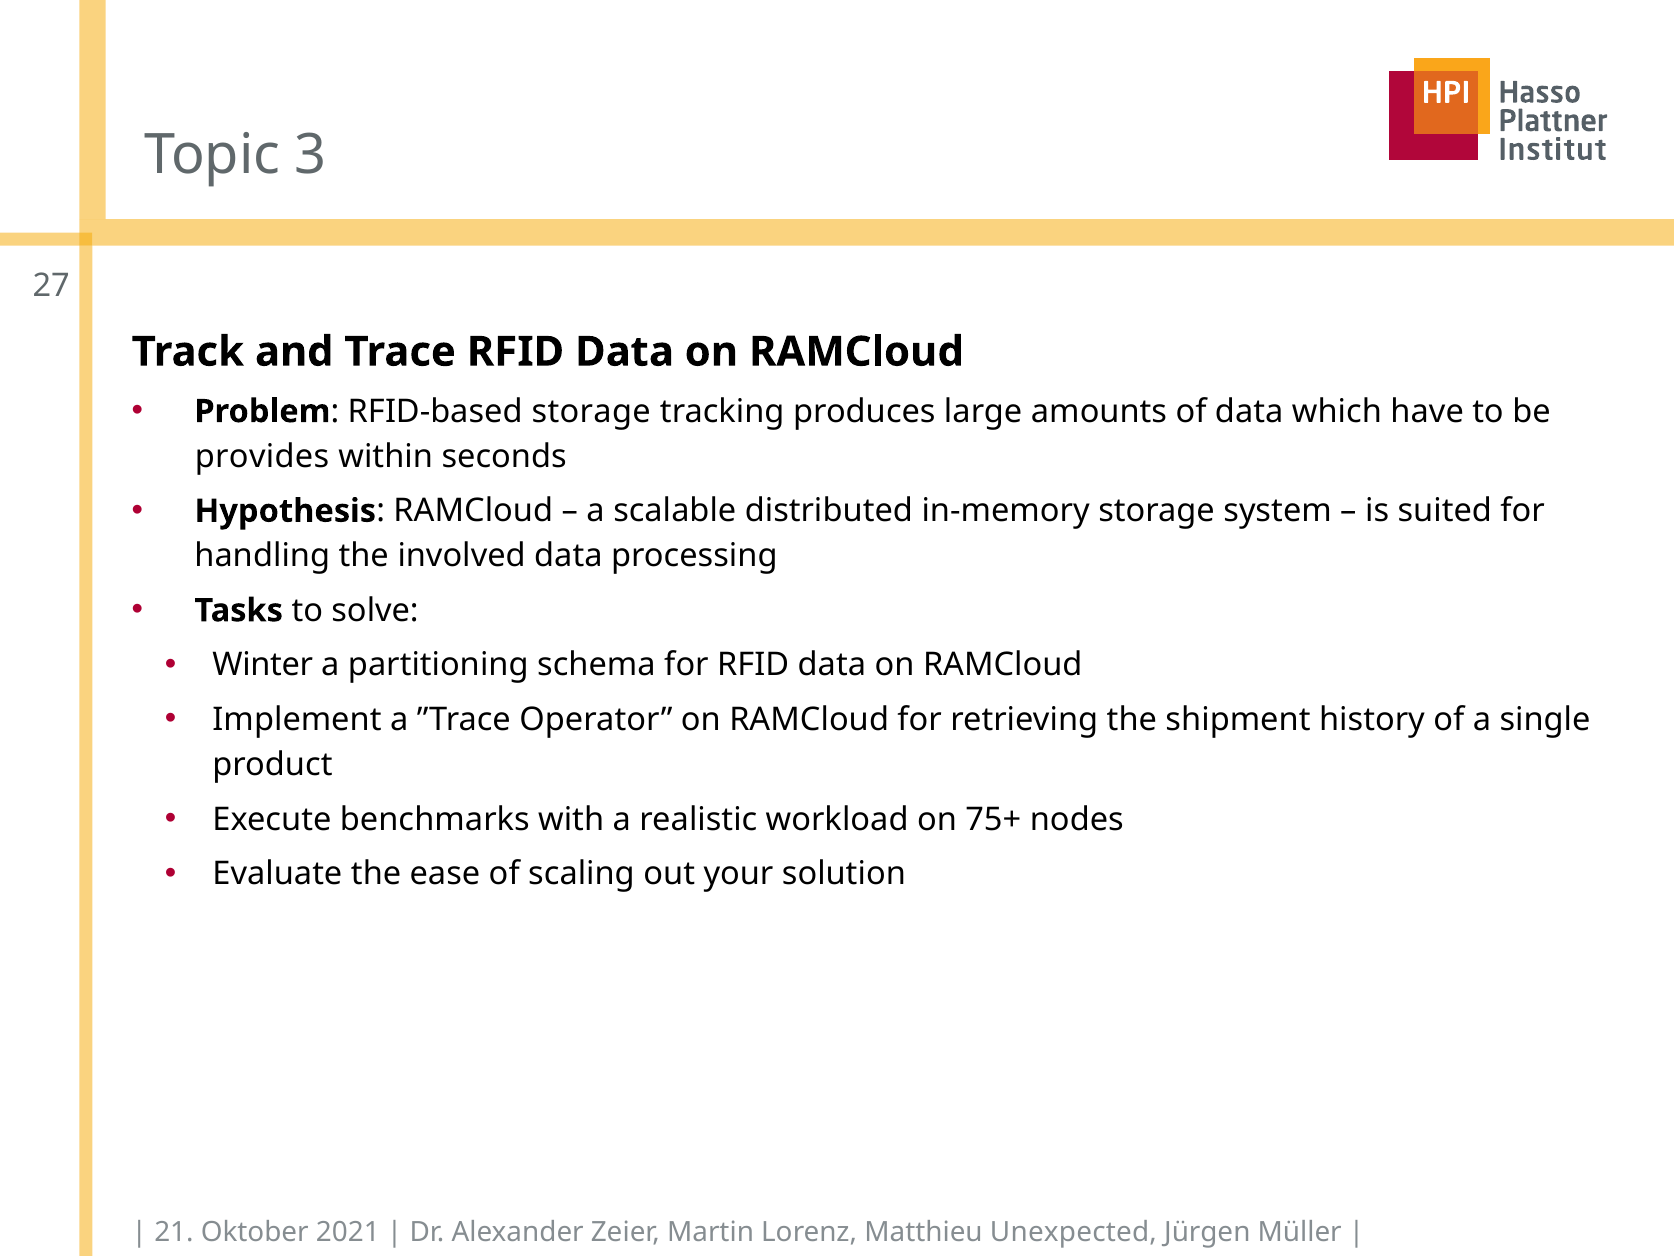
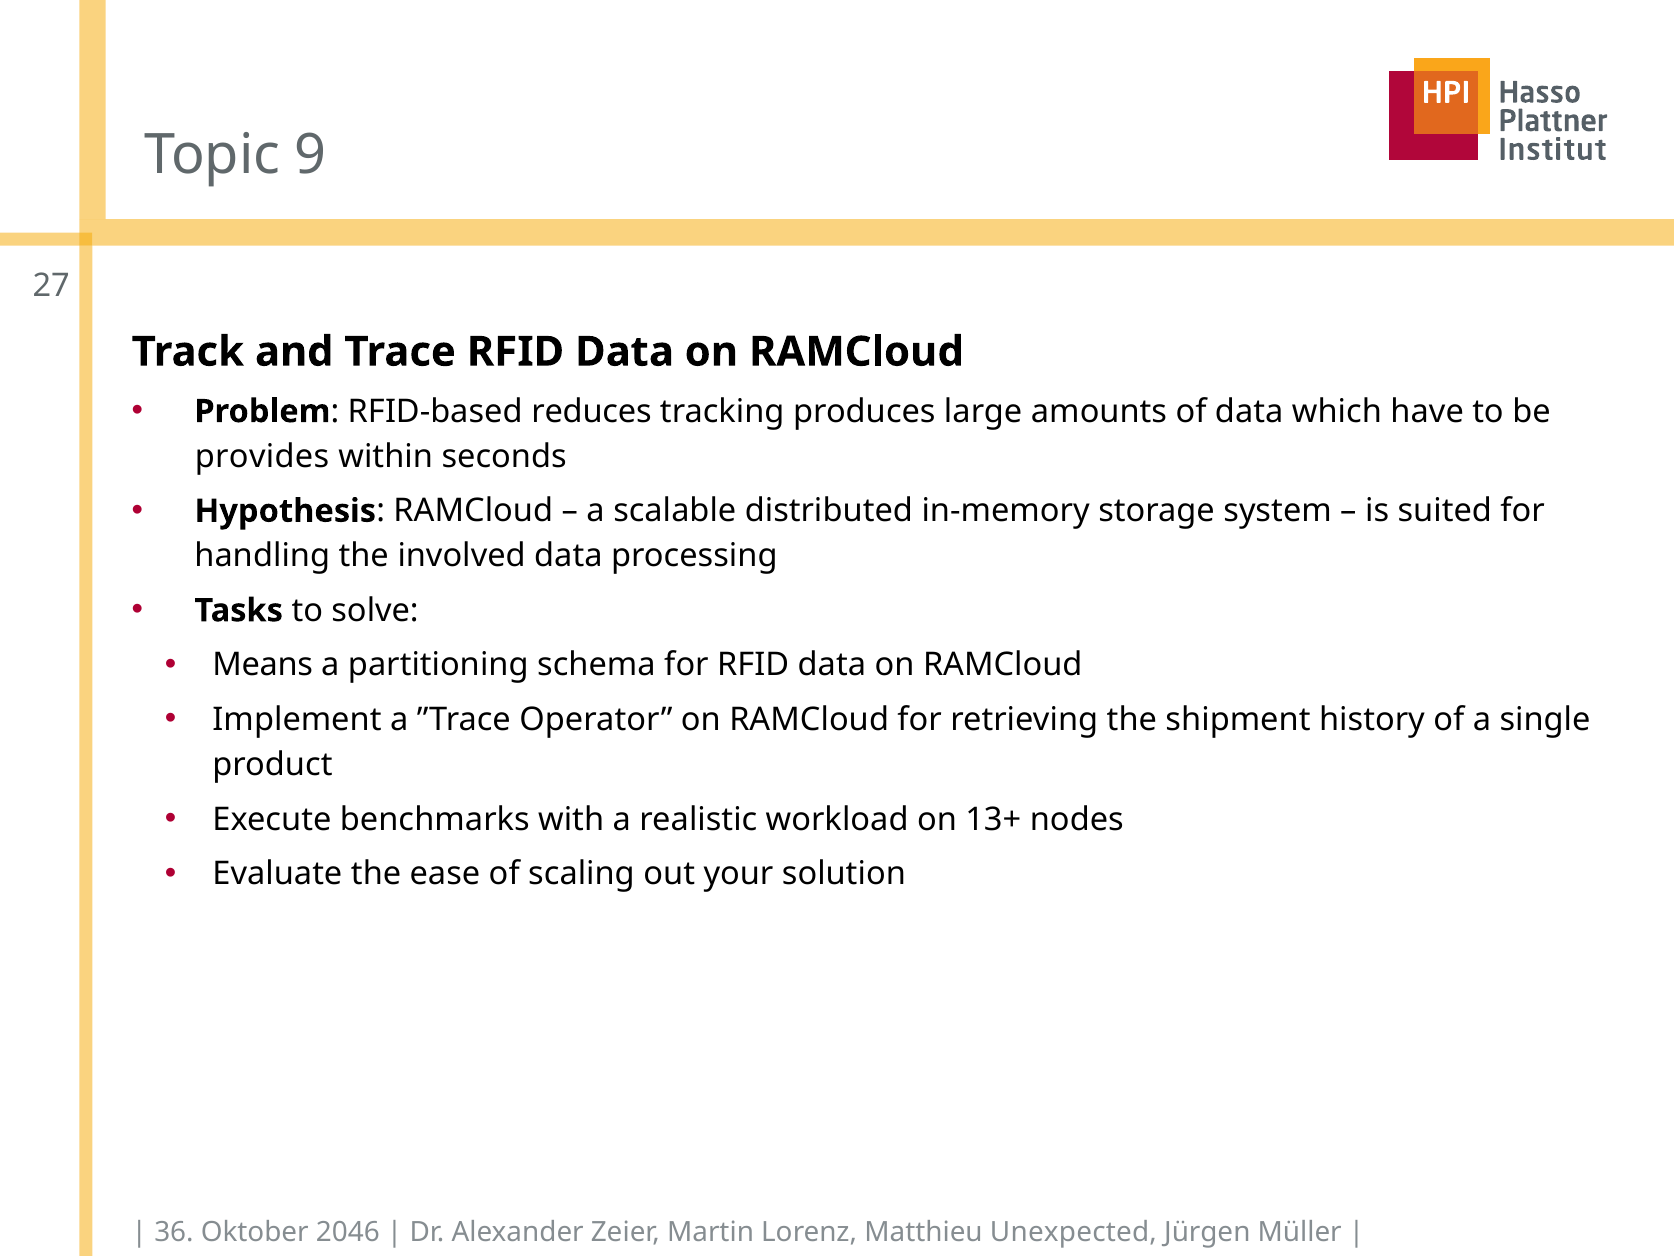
3: 3 -> 9 (311, 155)
RFID-based storage: storage -> reduces (591, 411)
Winter: Winter -> Means (263, 665)
75+: 75+ -> 13+ (993, 819)
21: 21 -> 36 (174, 1232)
2021: 2021 -> 2046 (348, 1232)
